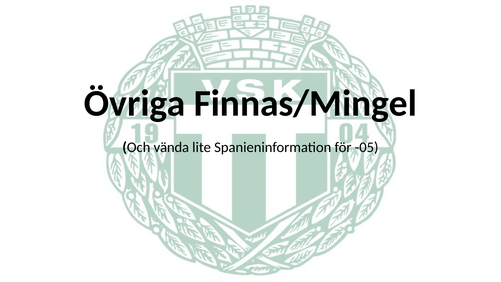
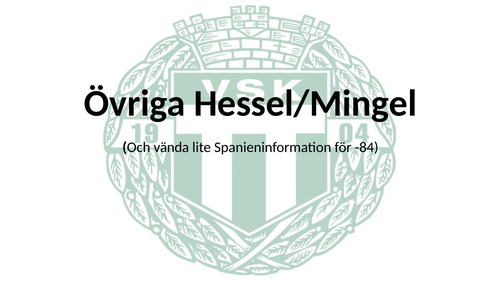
Finnas/Mingel: Finnas/Mingel -> Hessel/Mingel (305, 103)
-05: -05 -> -84 (367, 147)
